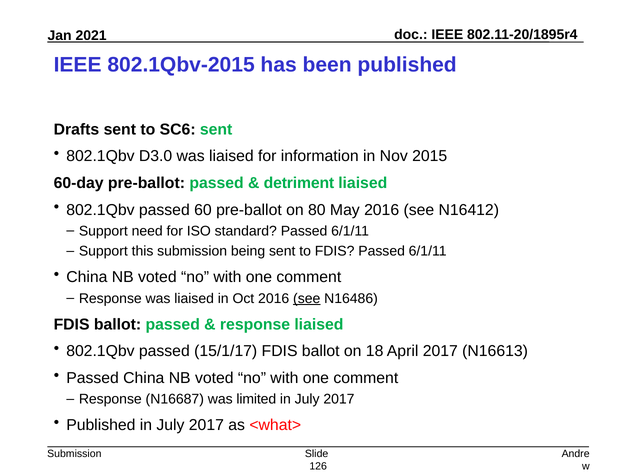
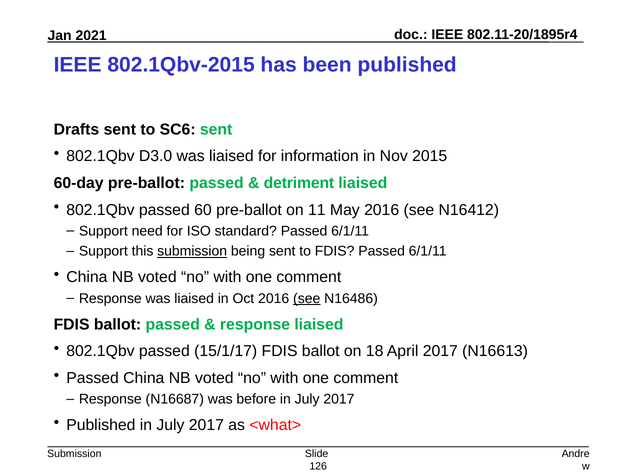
80: 80 -> 11 (317, 210)
submission underline: none -> present (192, 252)
limited: limited -> before (256, 399)
